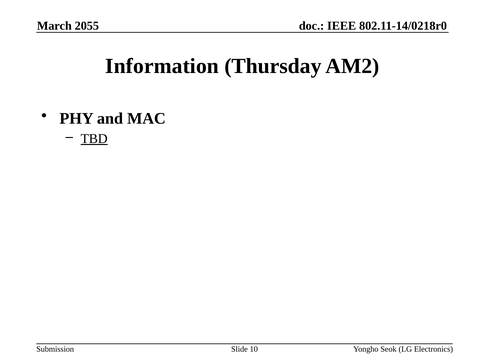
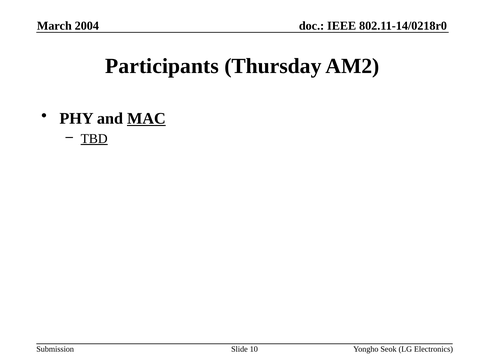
2055: 2055 -> 2004 (87, 26)
Information: Information -> Participants (162, 66)
MAC underline: none -> present (146, 118)
